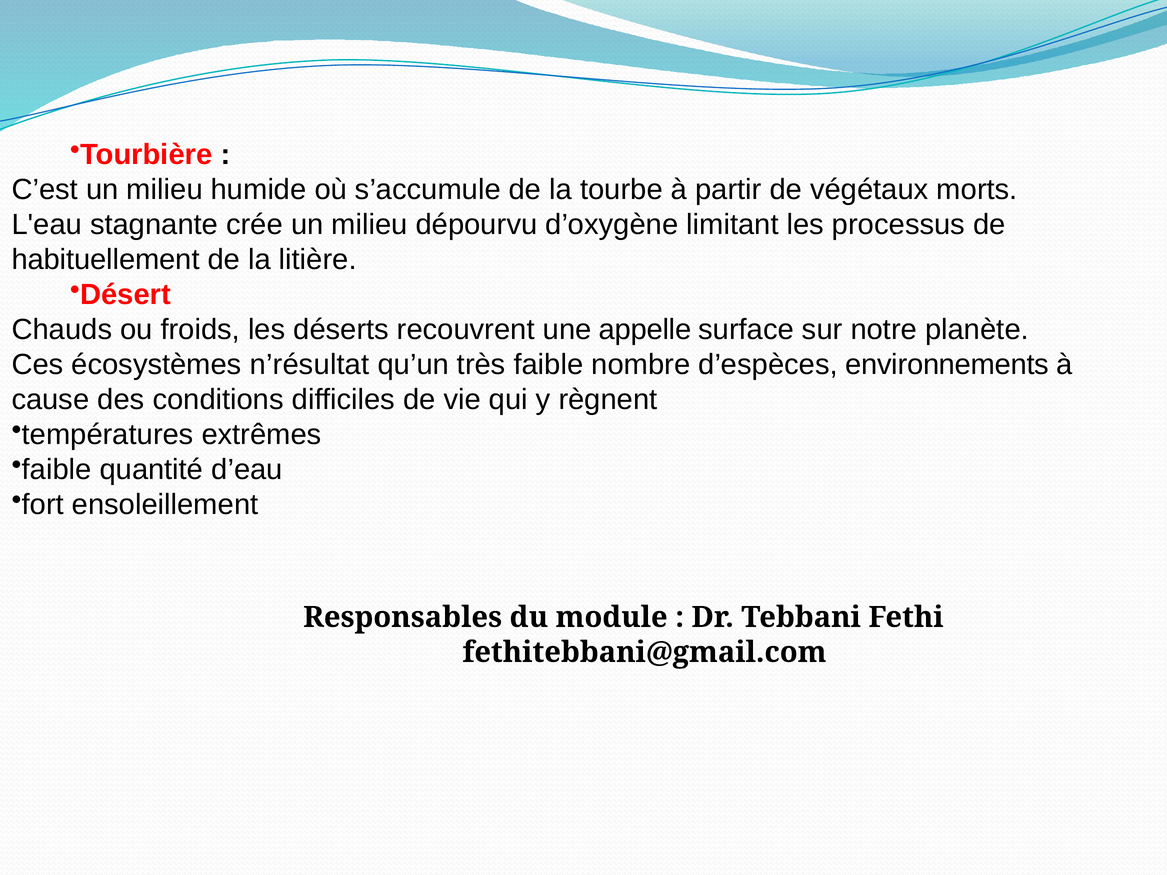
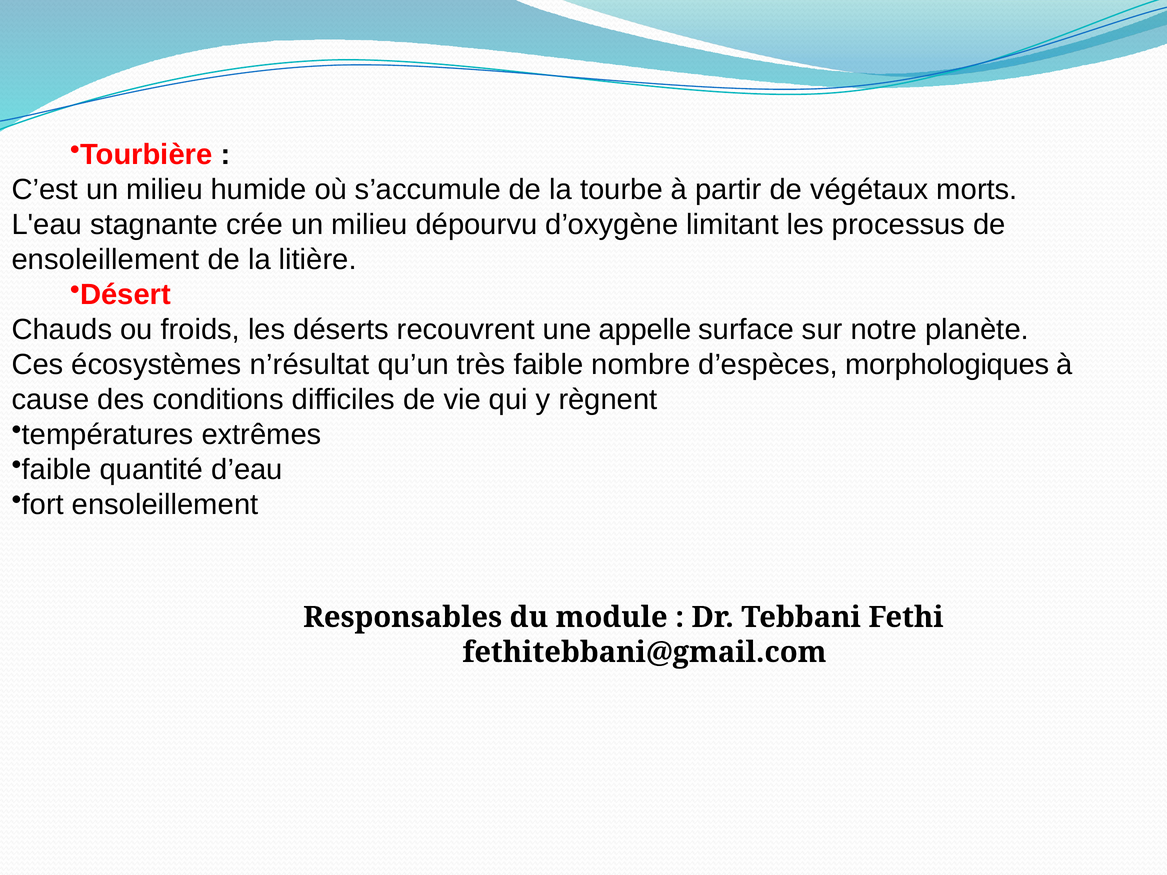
habituellement: habituellement -> ensoleillement (106, 260)
environnements: environnements -> morphologiques (947, 365)
